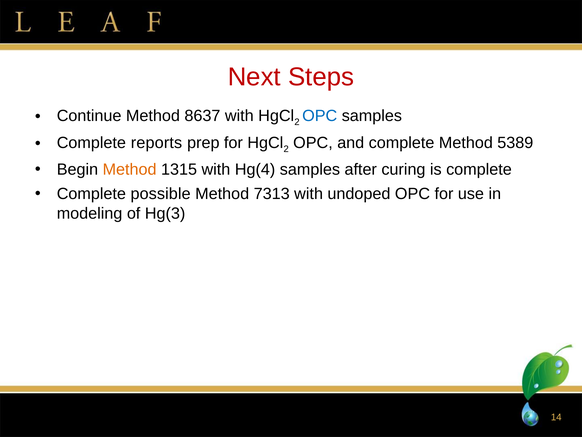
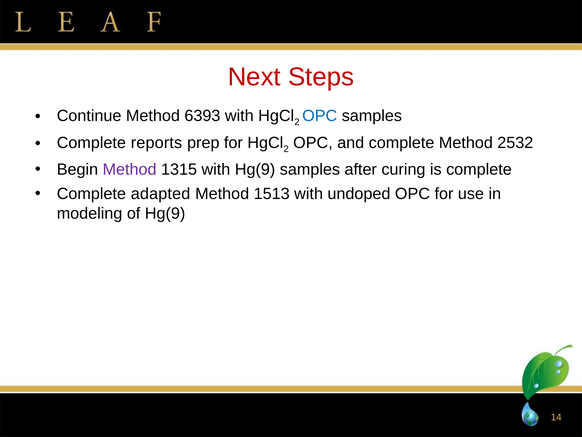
8637: 8637 -> 6393 (202, 116)
5389: 5389 -> 2532 (515, 143)
Method colour: orange -> purple (130, 169)
with Hg(4: Hg(4 -> Hg(9 (255, 169)
possible: possible -> adapted (161, 194)
7313: 7313 -> 1513 (272, 194)
of Hg(3: Hg(3 -> Hg(9 (165, 213)
